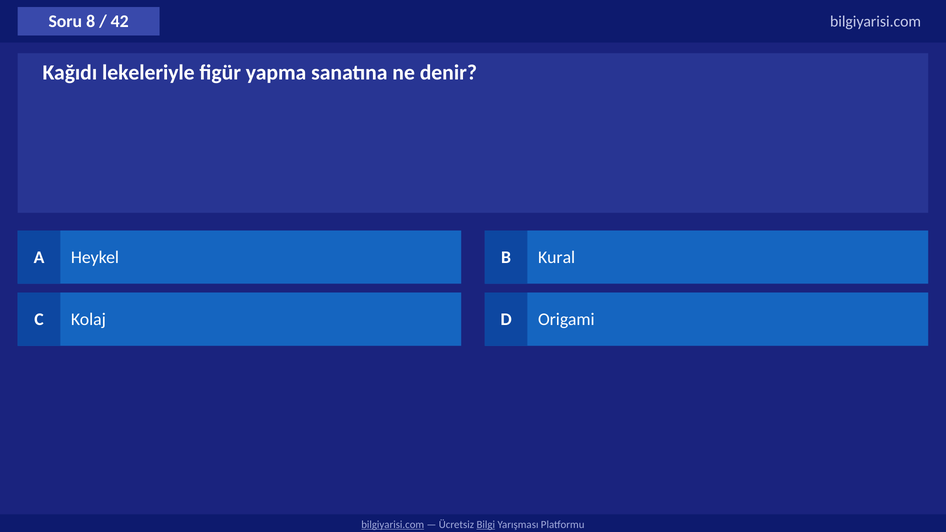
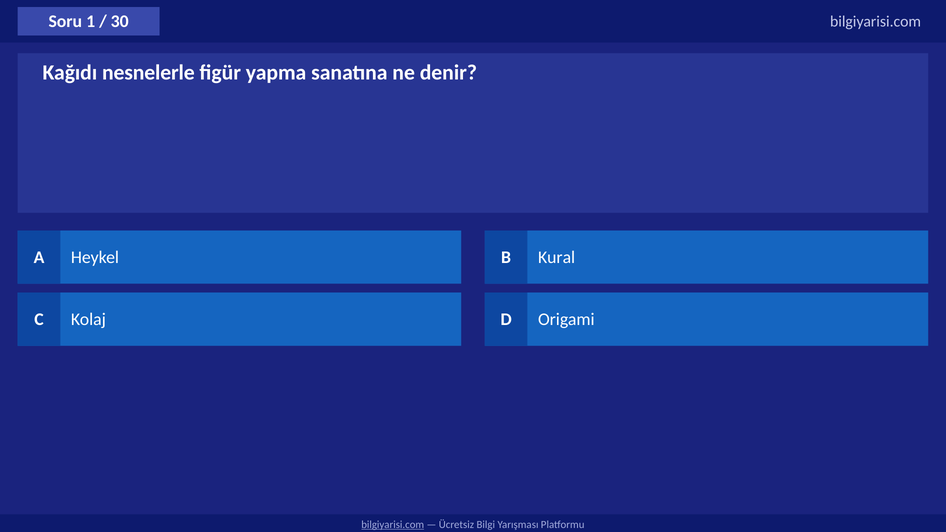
8: 8 -> 1 (91, 22)
42: 42 -> 30 (120, 22)
lekeleriyle: lekeleriyle -> nesnelerle (148, 73)
Bilgi underline: present -> none (486, 525)
